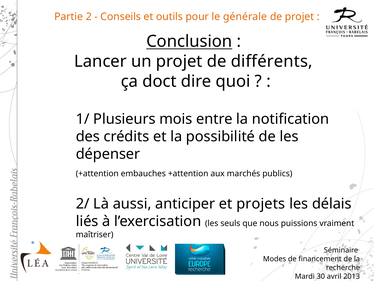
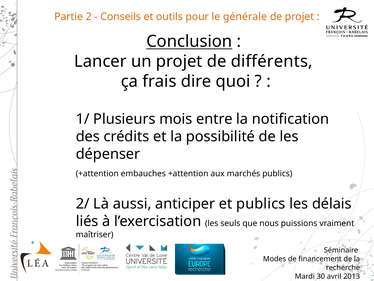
doct: doct -> frais (159, 81)
et projets: projets -> publics (261, 204)
